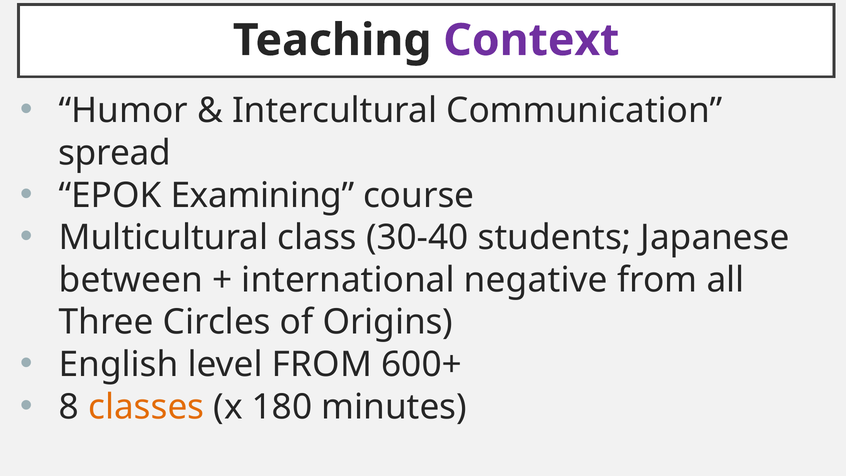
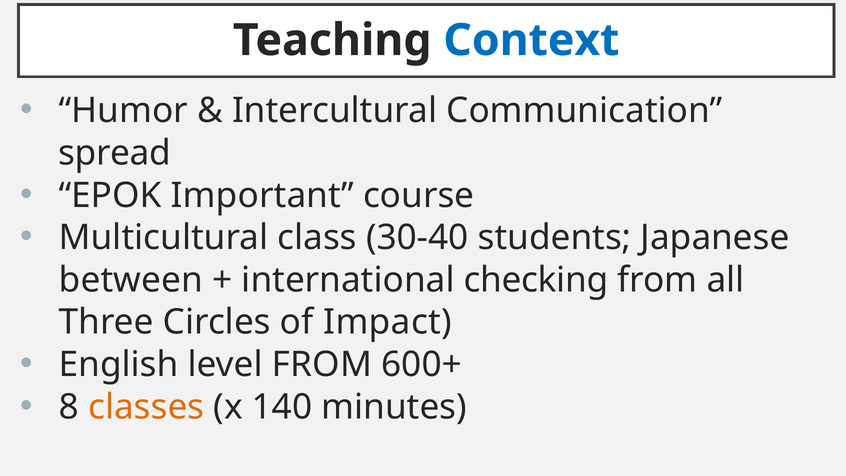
Context colour: purple -> blue (531, 40)
Examining: Examining -> Important (262, 195)
negative: negative -> checking (536, 280)
Origins: Origins -> Impact (388, 322)
180: 180 -> 140 (282, 407)
